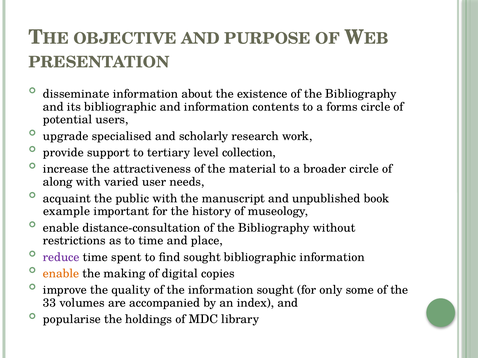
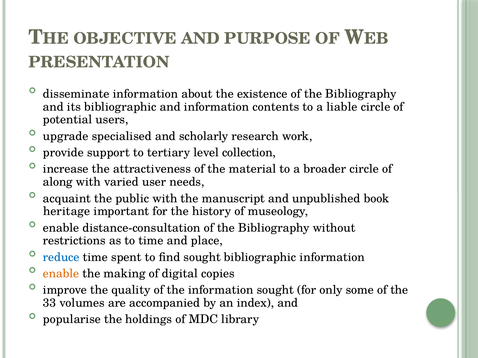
forms: forms -> liable (342, 107)
example: example -> heritage (67, 212)
reduce colour: purple -> blue (61, 257)
